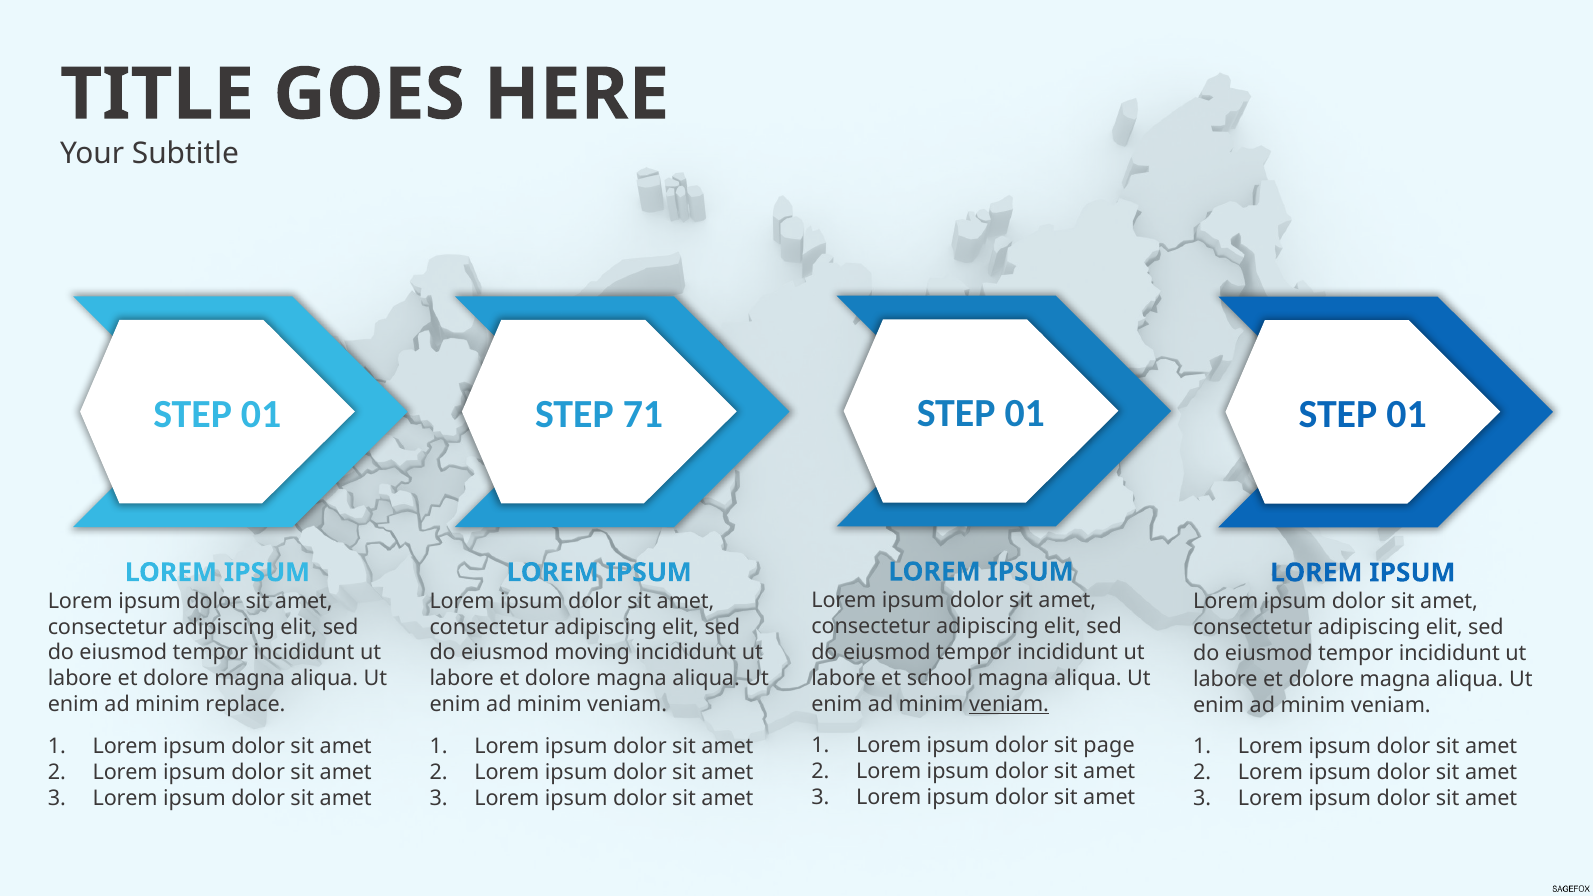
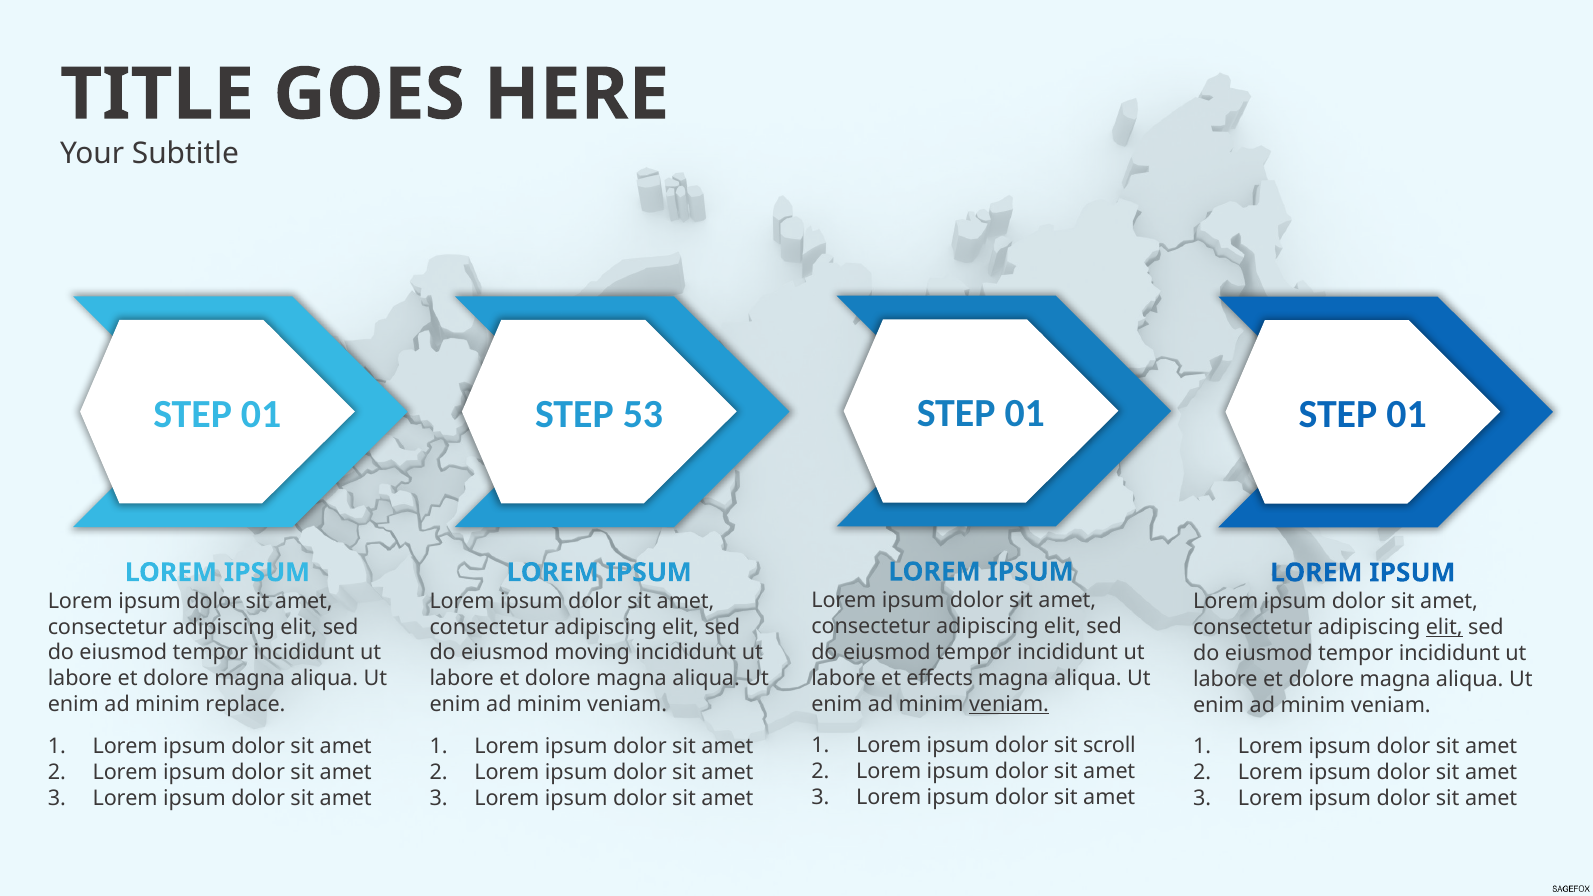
71: 71 -> 53 (643, 414)
elit underline: none -> present (1444, 627)
school: school -> effects (940, 678)
page: page -> scroll (1109, 746)
